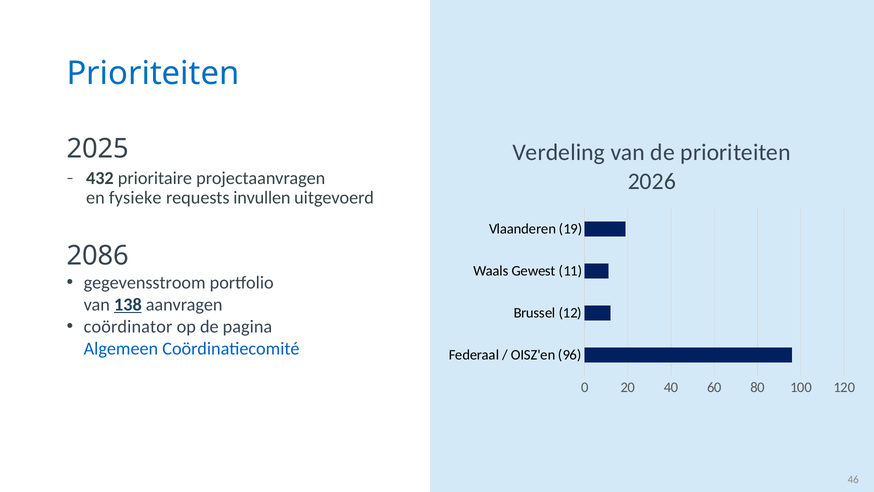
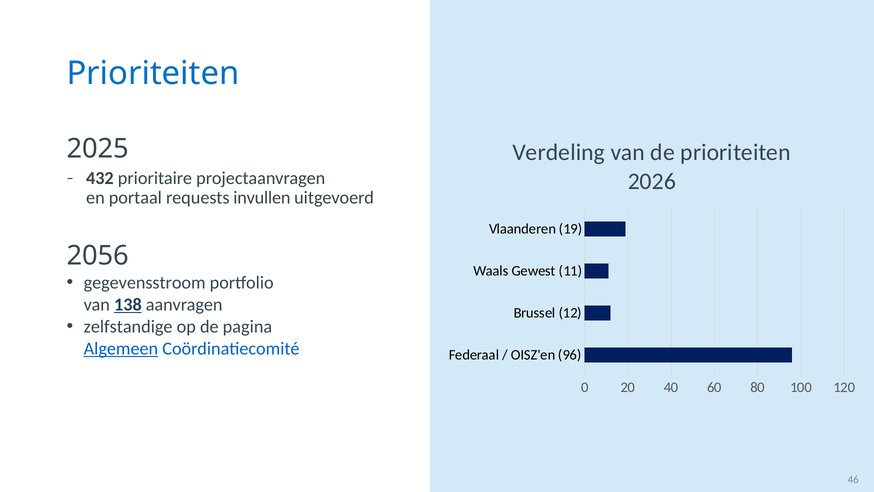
fysieke: fysieke -> portaal (135, 198)
2086: 2086 -> 2056 (98, 255)
coördinator: coördinator -> zelfstandige (128, 326)
Algemeen underline: none -> present (121, 348)
